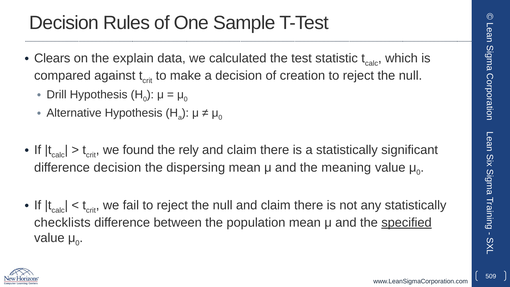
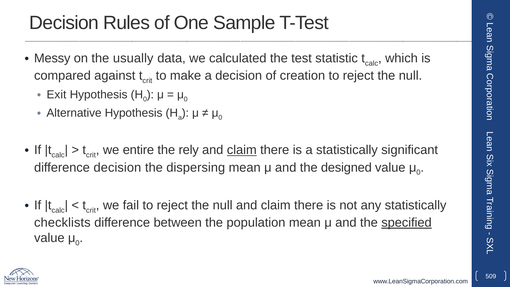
Clears: Clears -> Messy (52, 58)
explain: explain -> usually (133, 58)
Drill: Drill -> Exit (56, 95)
found: found -> entire (138, 150)
claim underline: none -> present (242, 150)
meaning: meaning -> designed (346, 167)
